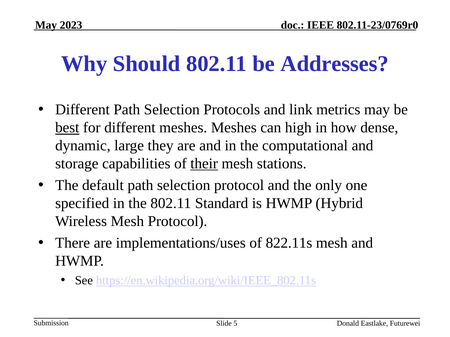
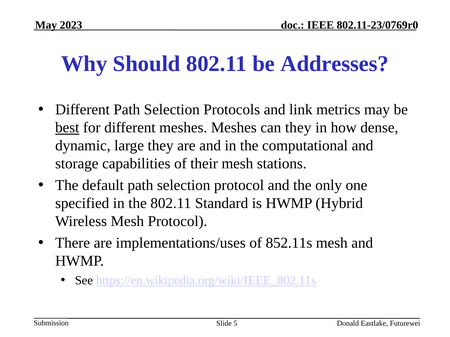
can high: high -> they (298, 128)
their underline: present -> none (204, 164)
822.11s: 822.11s -> 852.11s (289, 243)
